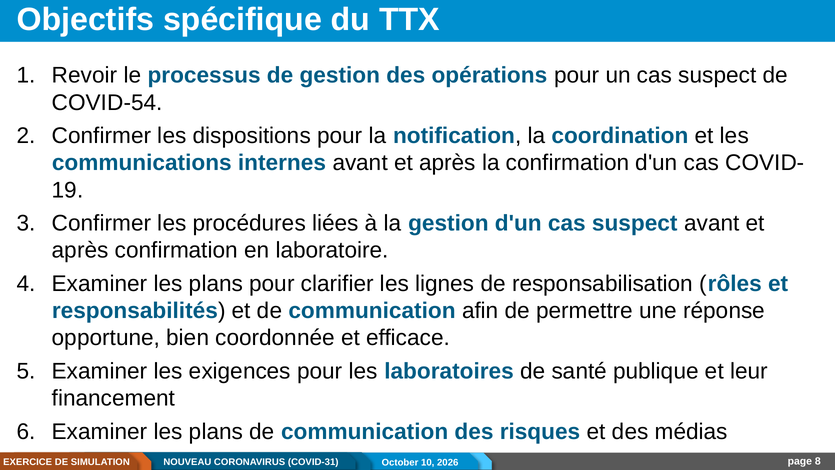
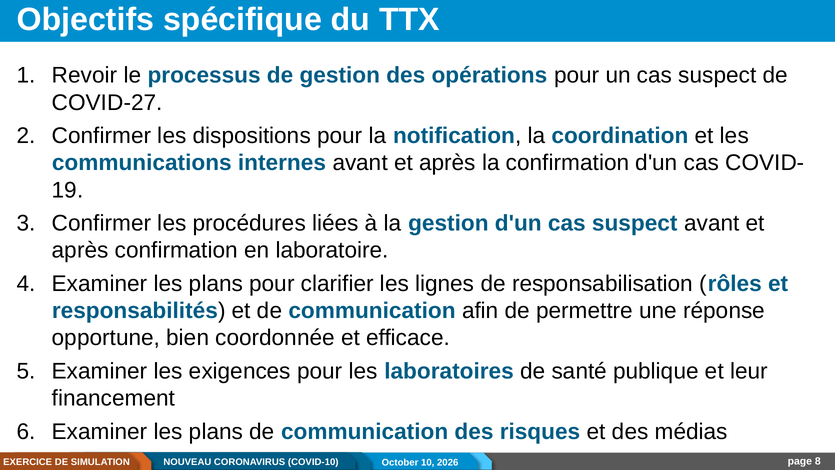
COVID-54: COVID-54 -> COVID-27 (107, 103)
COVID-31: COVID-31 -> COVID-10 (313, 462)
